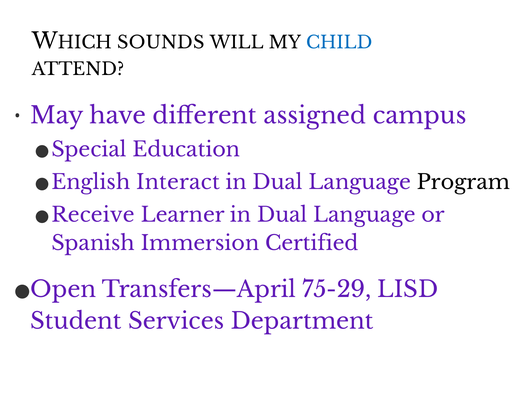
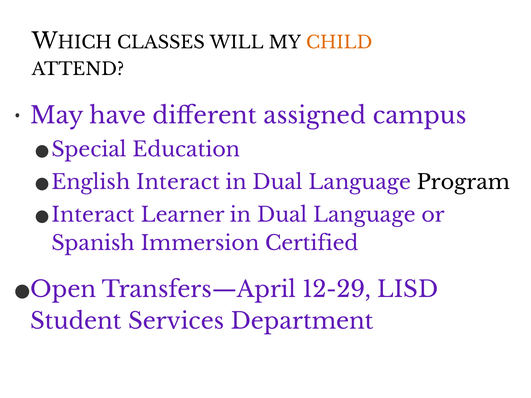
SOUNDS: SOUNDS -> CLASSES (161, 43)
CHILD colour: blue -> orange (339, 43)
Receive: Receive -> Interact (93, 215)
75-29: 75-29 -> 12-29 (337, 290)
